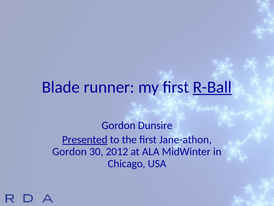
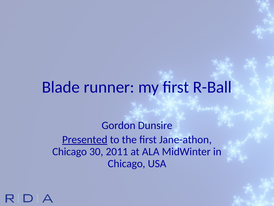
R-Ball underline: present -> none (212, 87)
Gordon: Gordon -> Chicago (70, 151)
2012: 2012 -> 2011 (117, 151)
